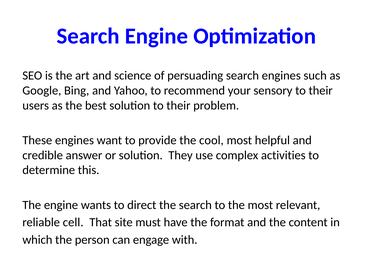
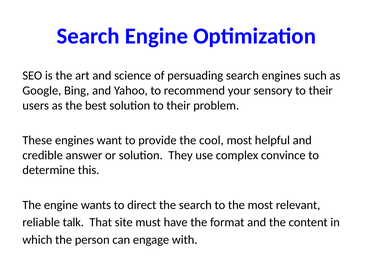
activities: activities -> convince (283, 155)
cell: cell -> talk (73, 222)
